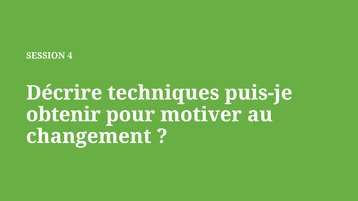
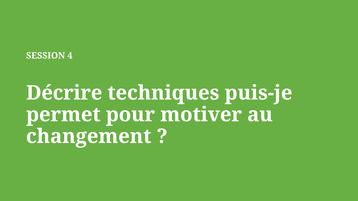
obtenir: obtenir -> permet (63, 115)
